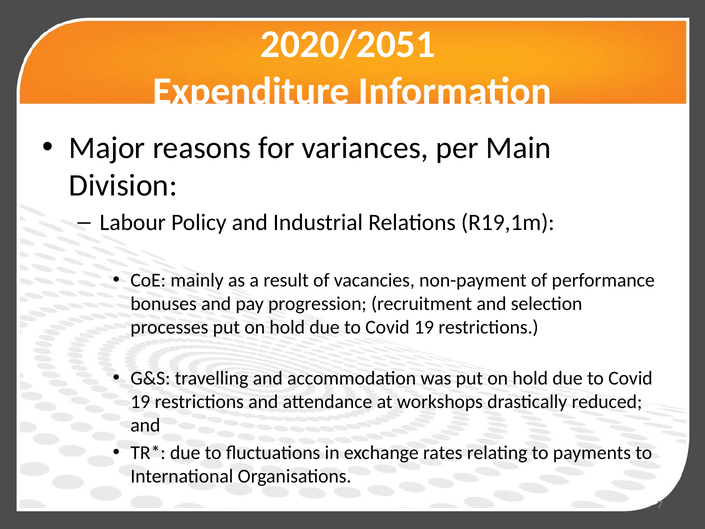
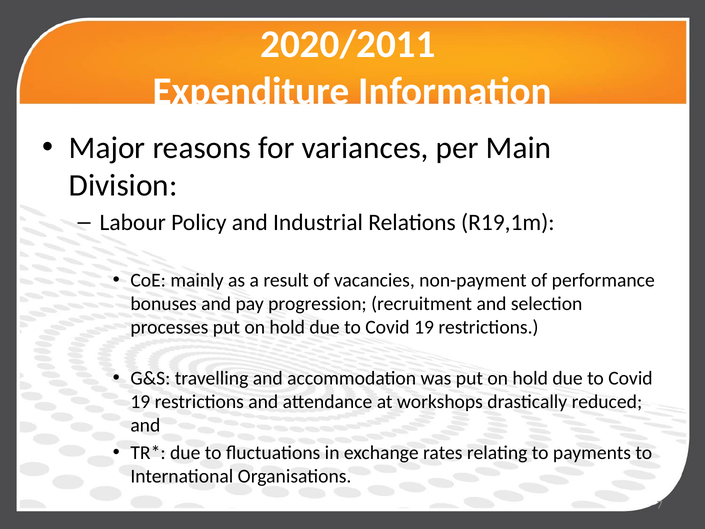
2020/2051: 2020/2051 -> 2020/2011 (348, 44)
